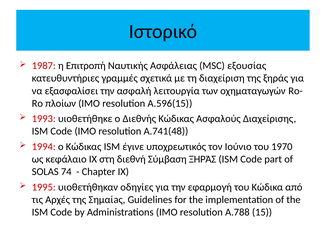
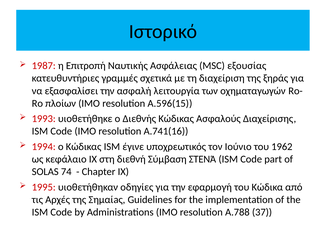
A.741(48: A.741(48 -> A.741(16 (166, 131)
1970: 1970 -> 1962 (282, 146)
Σύμβαση ΞΗΡΆΣ: ΞΗΡΆΣ -> ΣΤΕΝΆ (202, 159)
15: 15 -> 37 (262, 212)
